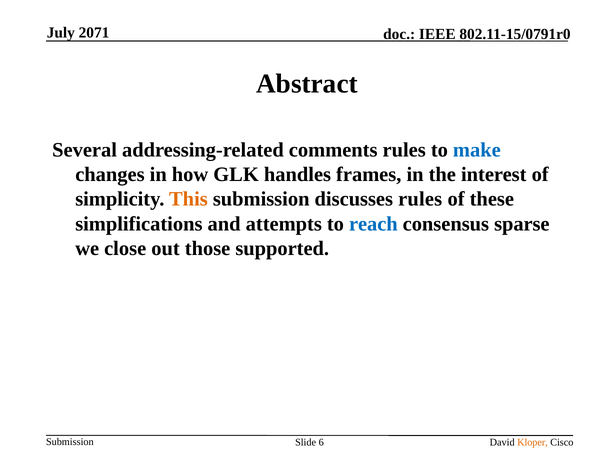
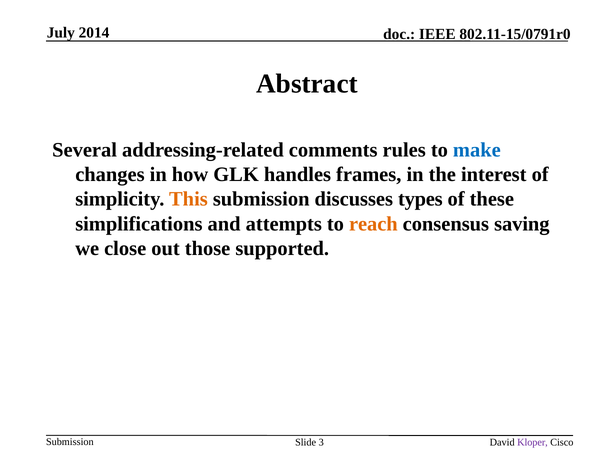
2071: 2071 -> 2014 (94, 33)
discusses rules: rules -> types (420, 199)
reach colour: blue -> orange (373, 224)
sparse: sparse -> saving (522, 224)
6: 6 -> 3 (321, 442)
Kloper colour: orange -> purple (532, 442)
